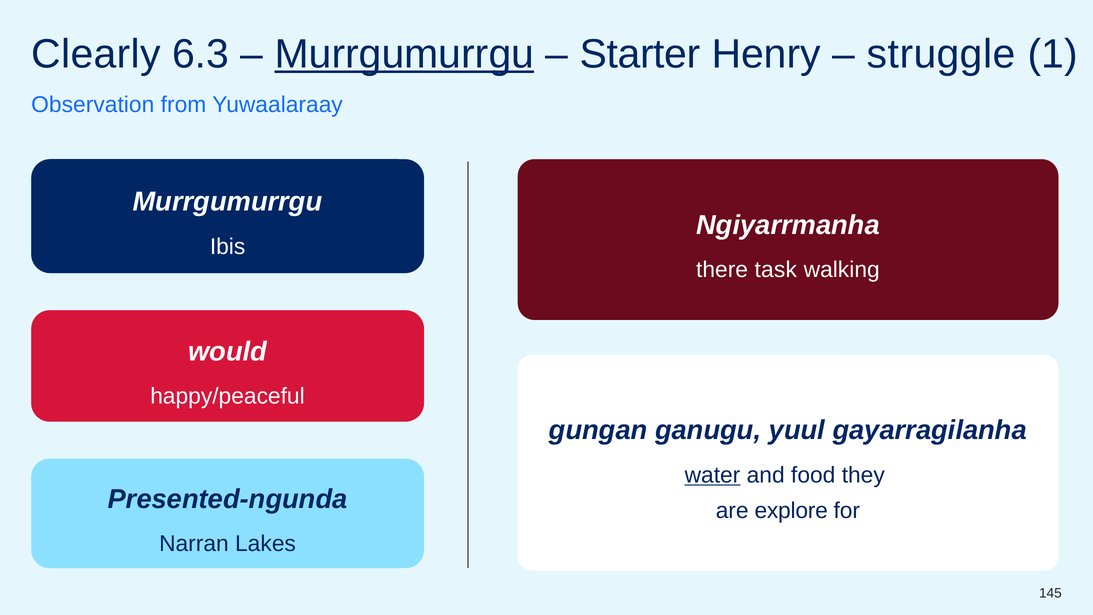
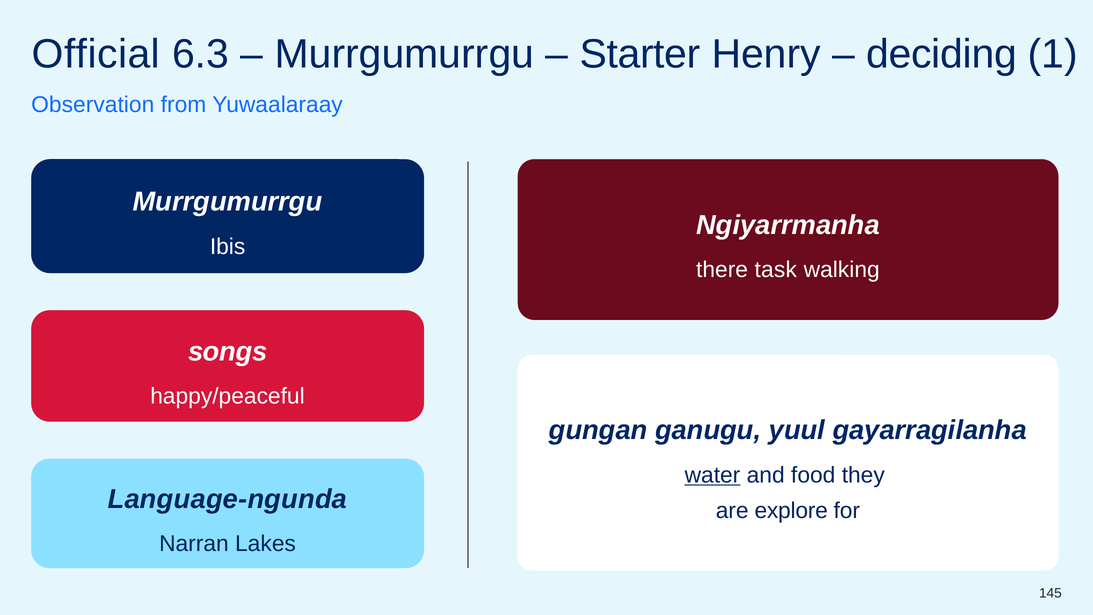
Clearly: Clearly -> Official (96, 54)
Murrgumurrgu underline: present -> none (404, 54)
struggle: struggle -> deciding (942, 54)
would: would -> songs (228, 351)
Presented-ngunda: Presented-ngunda -> Language-ngunda (227, 499)
